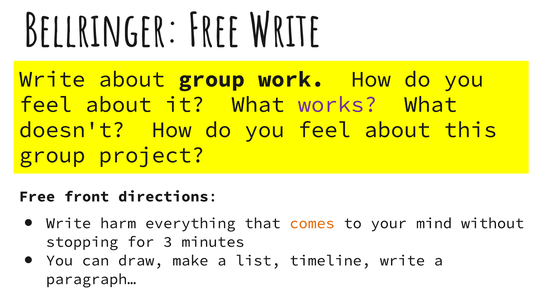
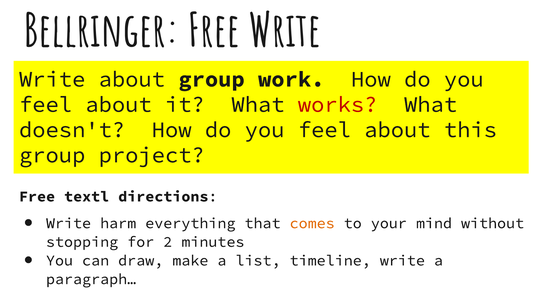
works colour: purple -> red (338, 104)
front: front -> textl (87, 196)
3: 3 -> 2 (168, 242)
